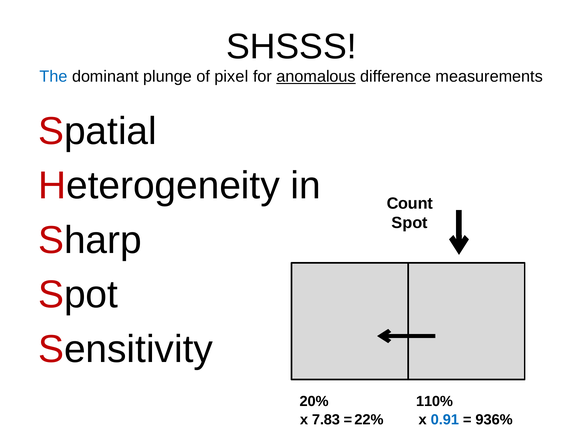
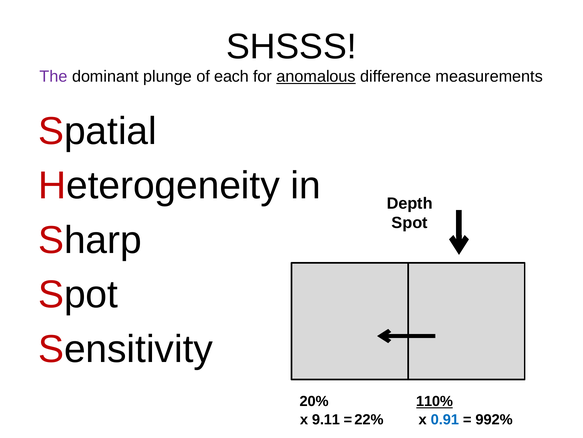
The colour: blue -> purple (54, 76)
pixel: pixel -> each (231, 76)
Count: Count -> Depth (410, 203)
110% underline: none -> present (434, 401)
7.83: 7.83 -> 9.11 (326, 419)
936%: 936% -> 992% (494, 419)
